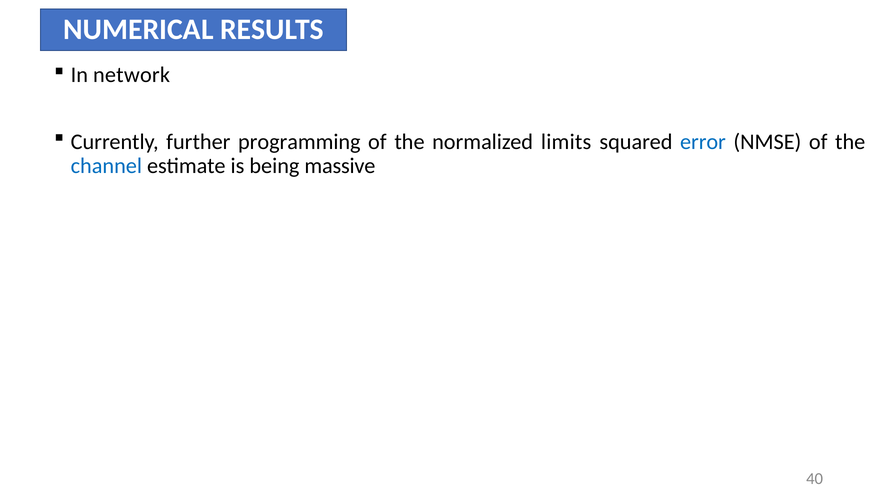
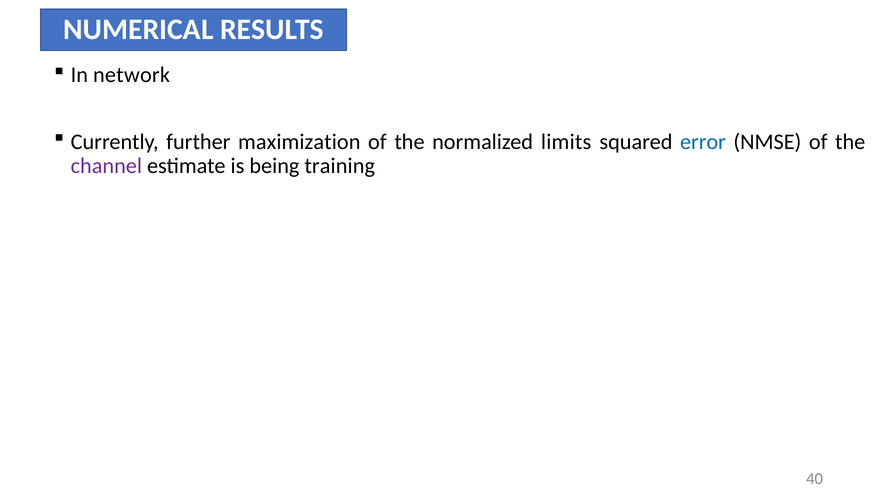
programming: programming -> maximization (299, 142)
channel colour: blue -> purple (106, 166)
massive: massive -> training (340, 166)
